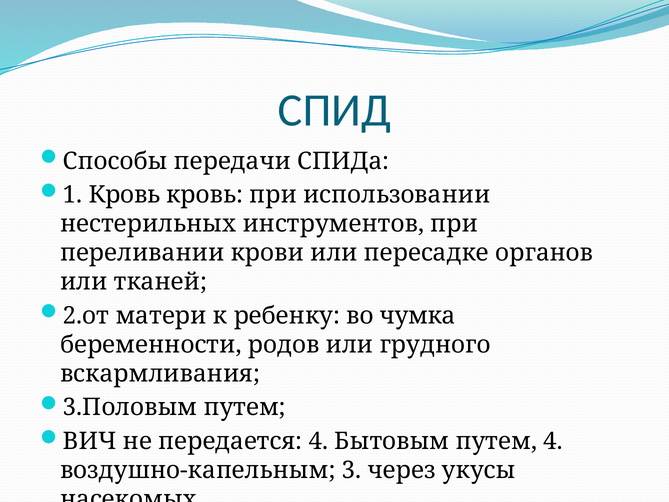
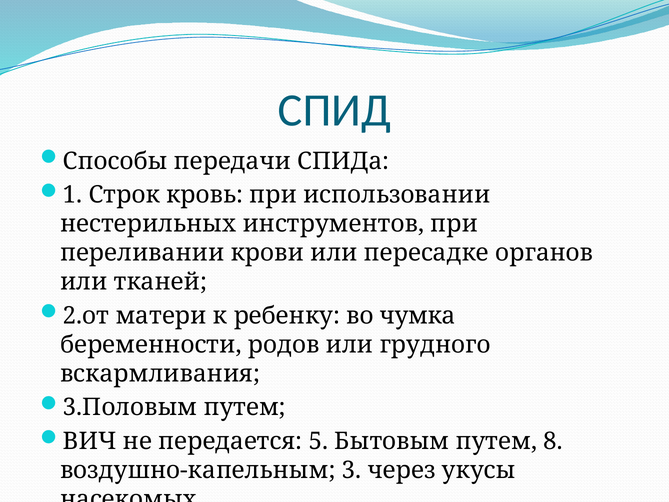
1 Кровь: Кровь -> Строк (124, 195)
передается 4: 4 -> 5 (318, 441)
путем 4: 4 -> 8 (553, 441)
